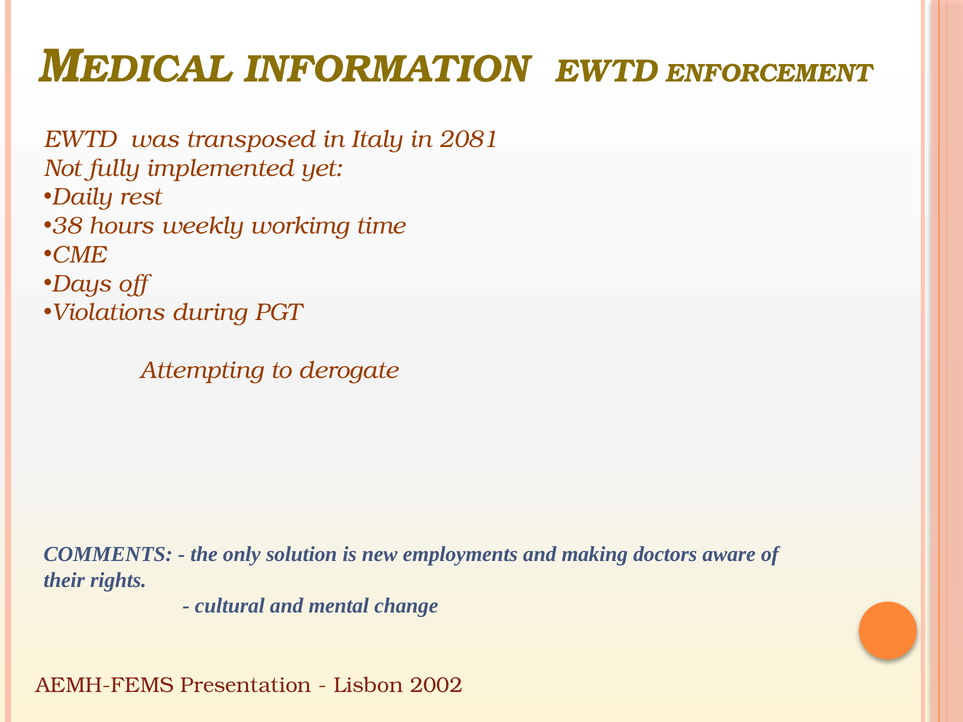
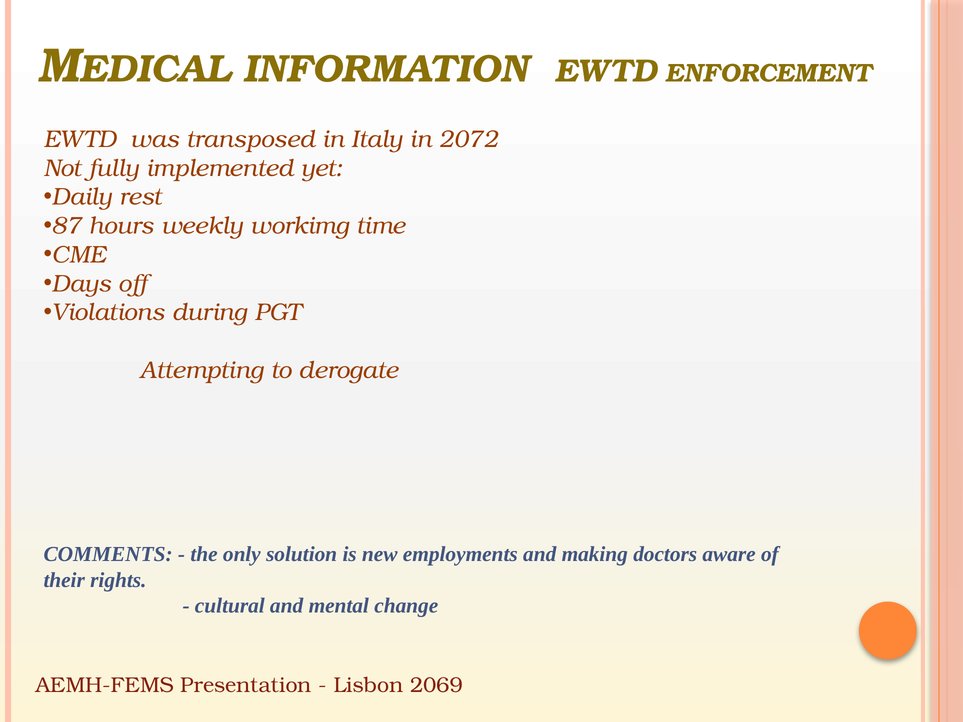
2081: 2081 -> 2072 (468, 139)
38: 38 -> 87 (67, 226)
2002: 2002 -> 2069 (436, 685)
